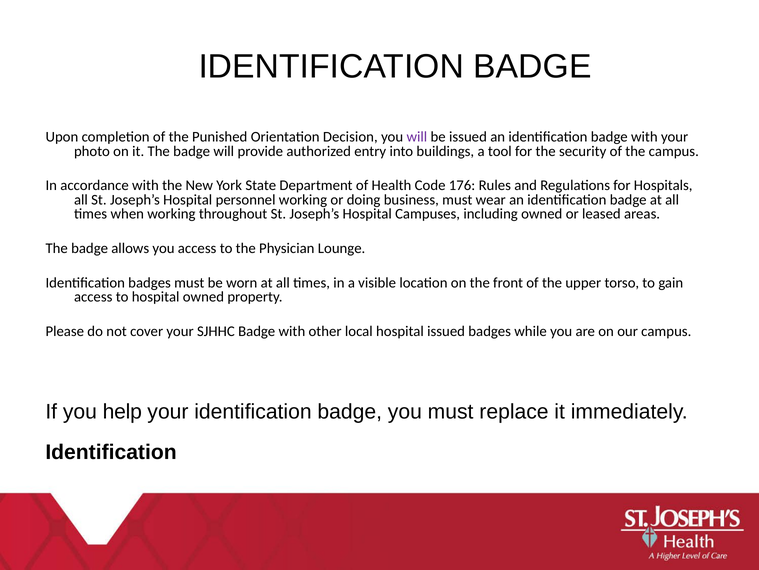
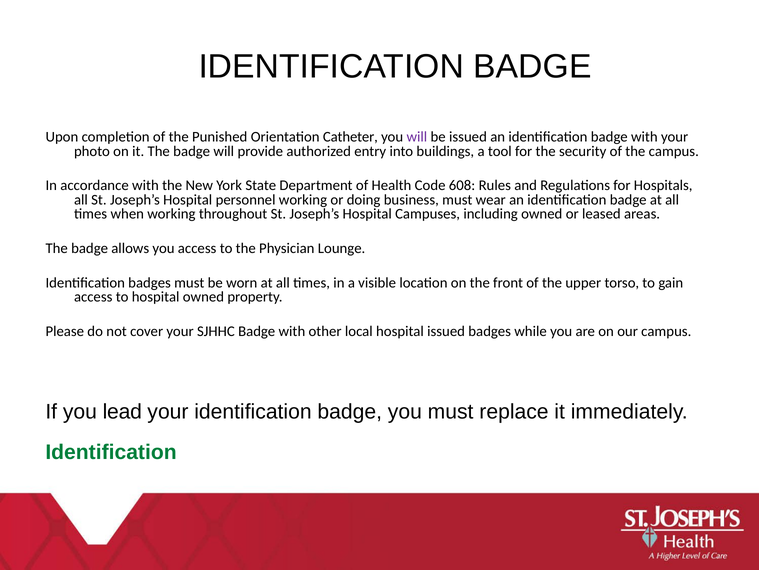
Decision: Decision -> Catheter (350, 137)
176: 176 -> 608 (462, 185)
help: help -> lead (122, 411)
Identification colour: black -> green (111, 452)
